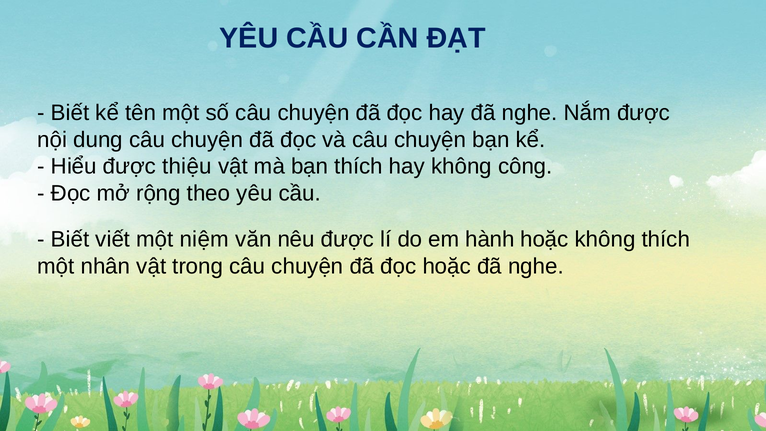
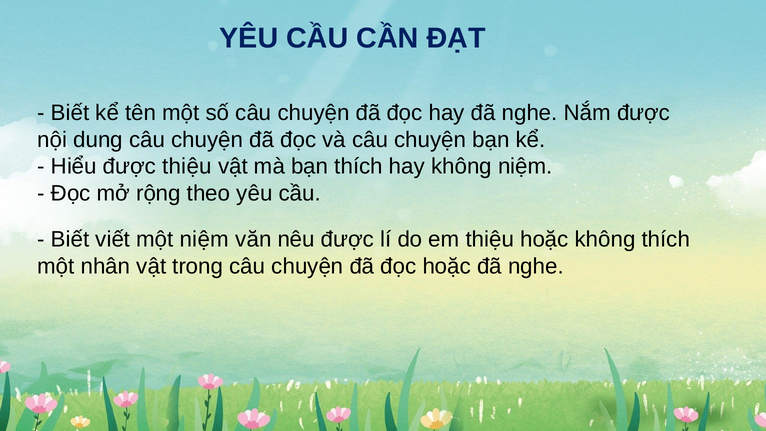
không công: công -> niệm (525, 167)
em hành: hành -> thiệu (490, 239)
